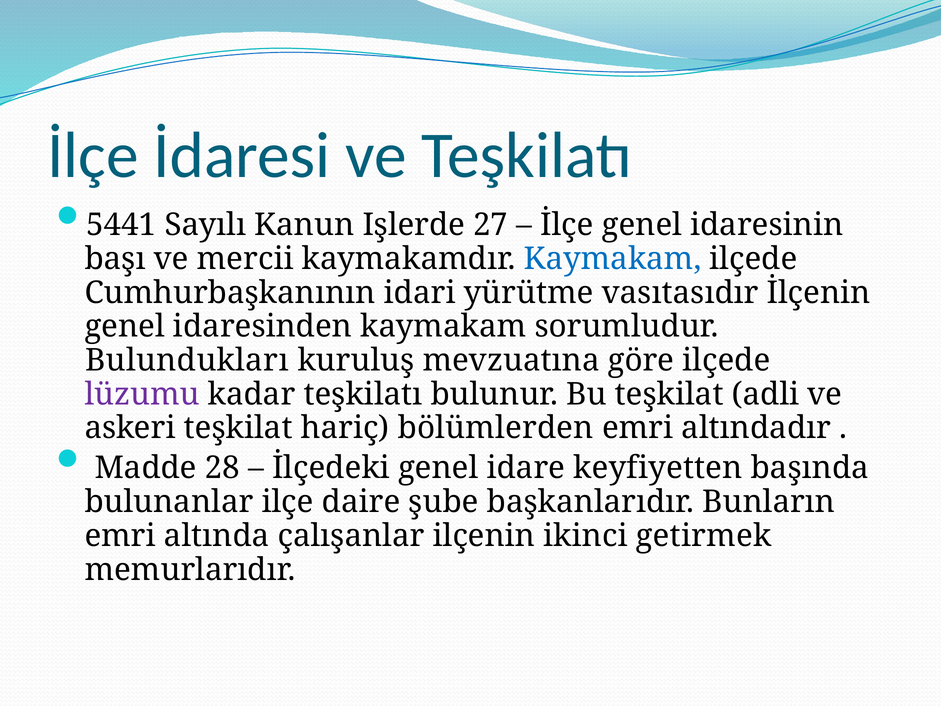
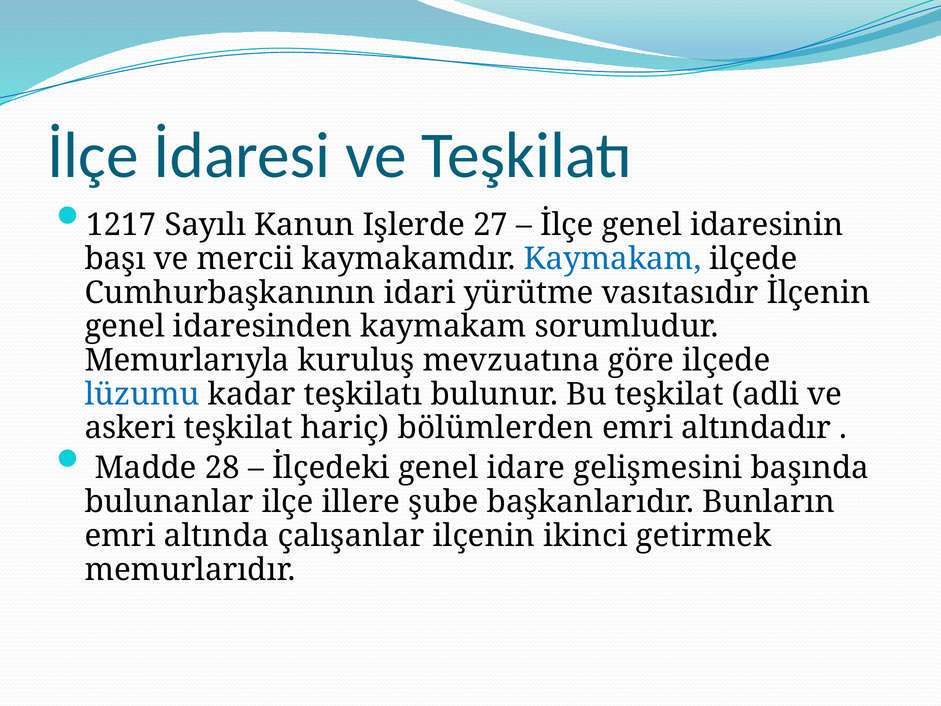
5441: 5441 -> 1217 (121, 225)
Bulundukları: Bulundukları -> Memurlarıyla (187, 360)
lüzumu colour: purple -> blue (142, 394)
keyfiyetten: keyfiyetten -> gelişmesini (658, 468)
daire: daire -> illere (361, 502)
